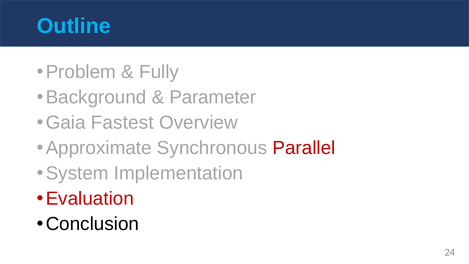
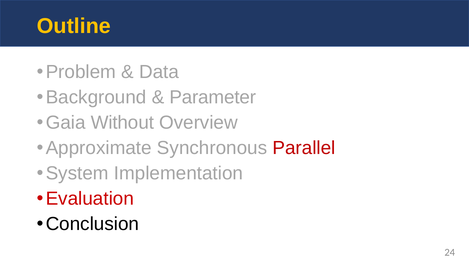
Outline colour: light blue -> yellow (74, 26)
Fully: Fully -> Data (159, 72)
Fastest: Fastest -> Without (122, 123)
